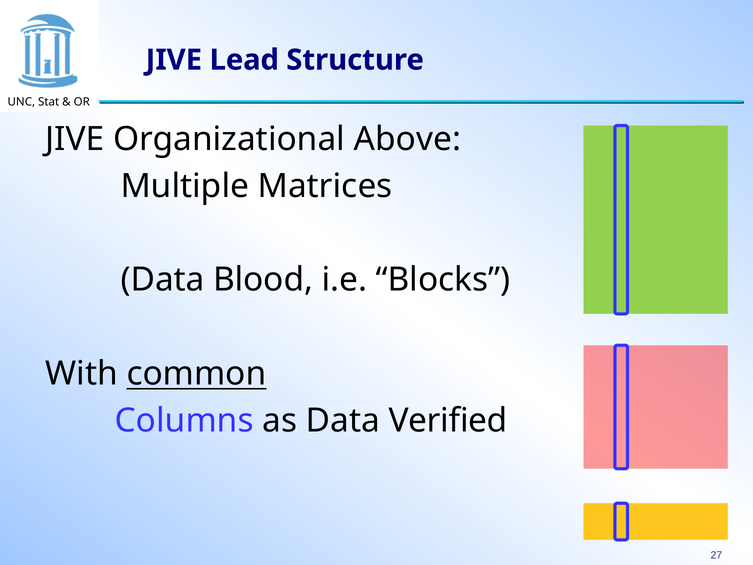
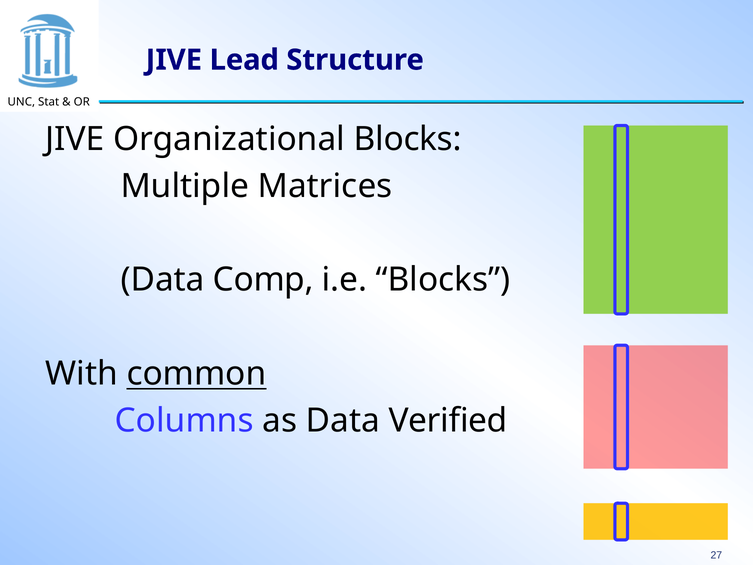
Organizational Above: Above -> Blocks (408, 139)
Blood: Blood -> Comp (263, 280)
